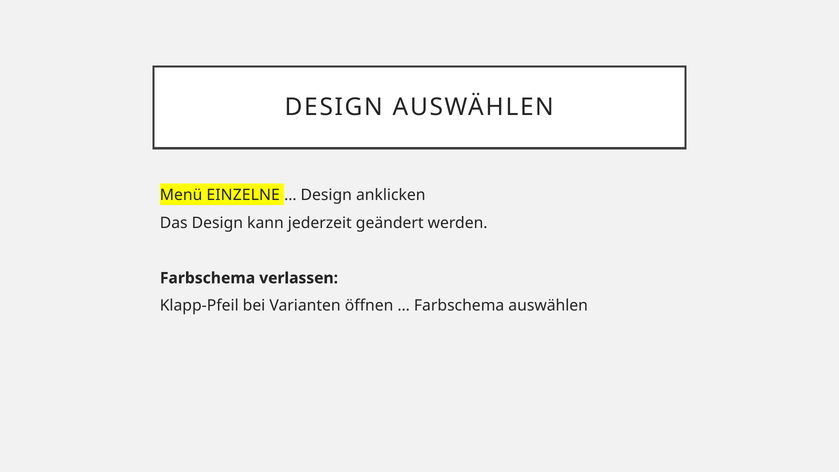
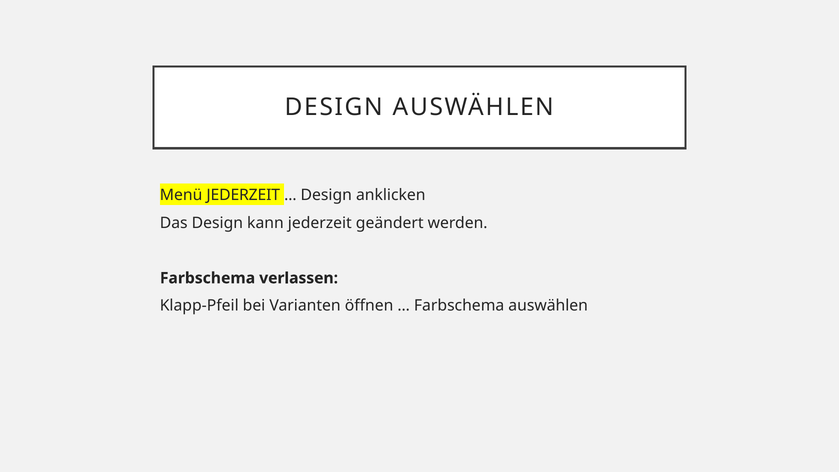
Menü EINZELNE: EINZELNE -> JEDERZEIT (243, 195)
